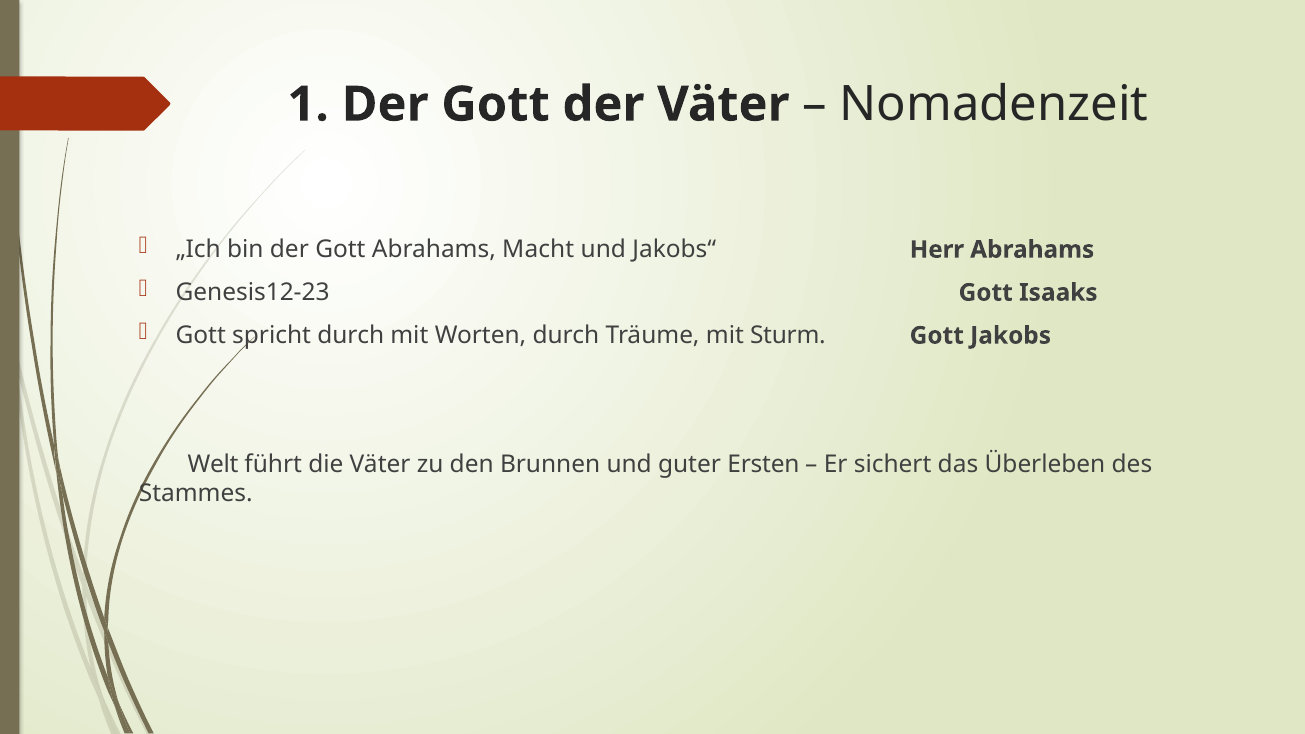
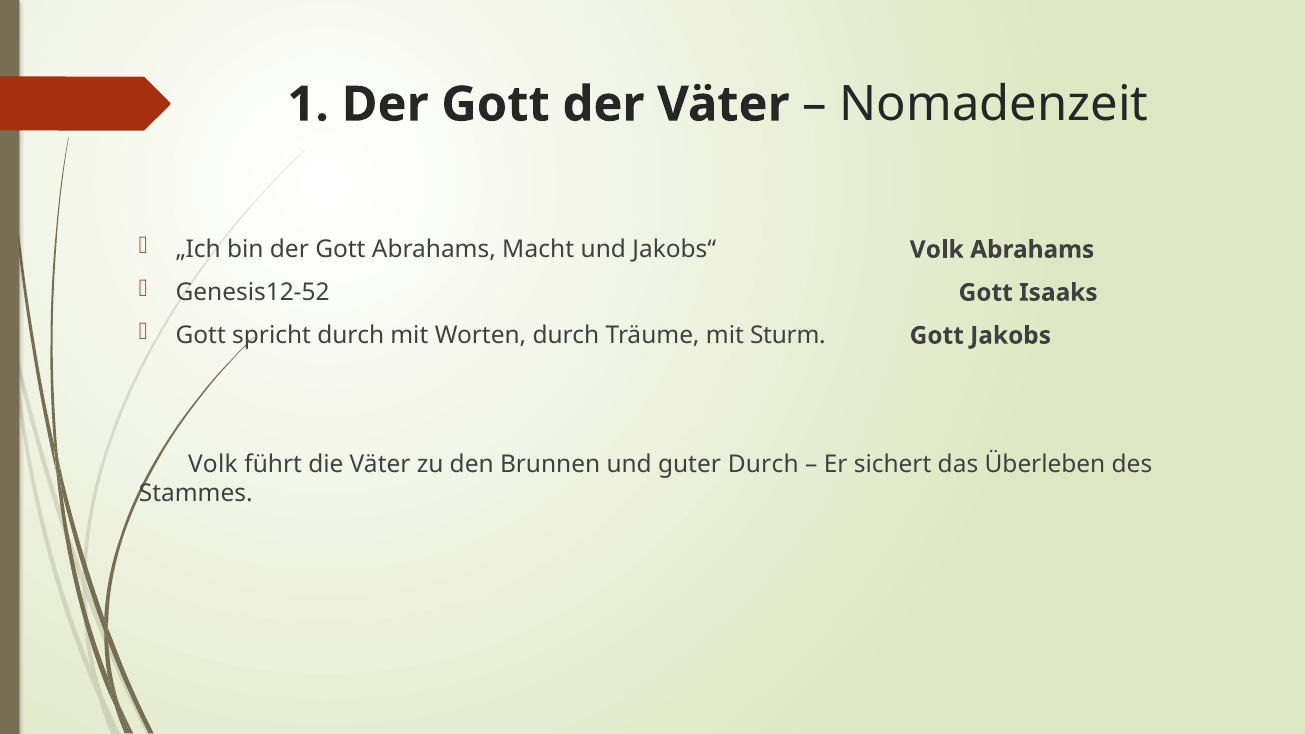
Jakobs“ Herr: Herr -> Volk (937, 250)
Genesis12-23: Genesis12-23 -> Genesis12-52 (253, 293)
Welt: Welt -> Volk (213, 464)
guter Ersten: Ersten -> Durch (763, 464)
